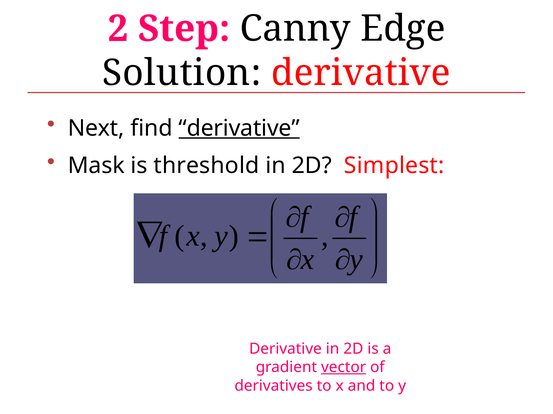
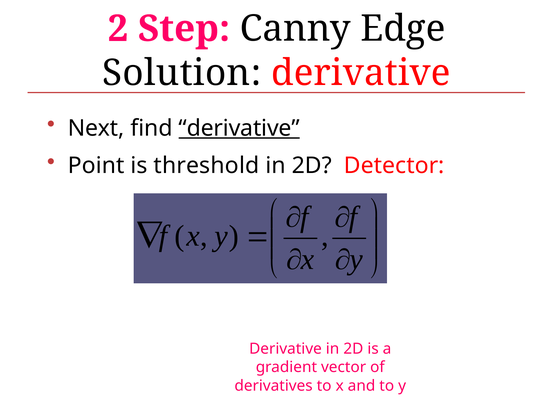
Mask: Mask -> Point (96, 166)
Simplest: Simplest -> Detector (394, 166)
vector underline: present -> none (344, 368)
